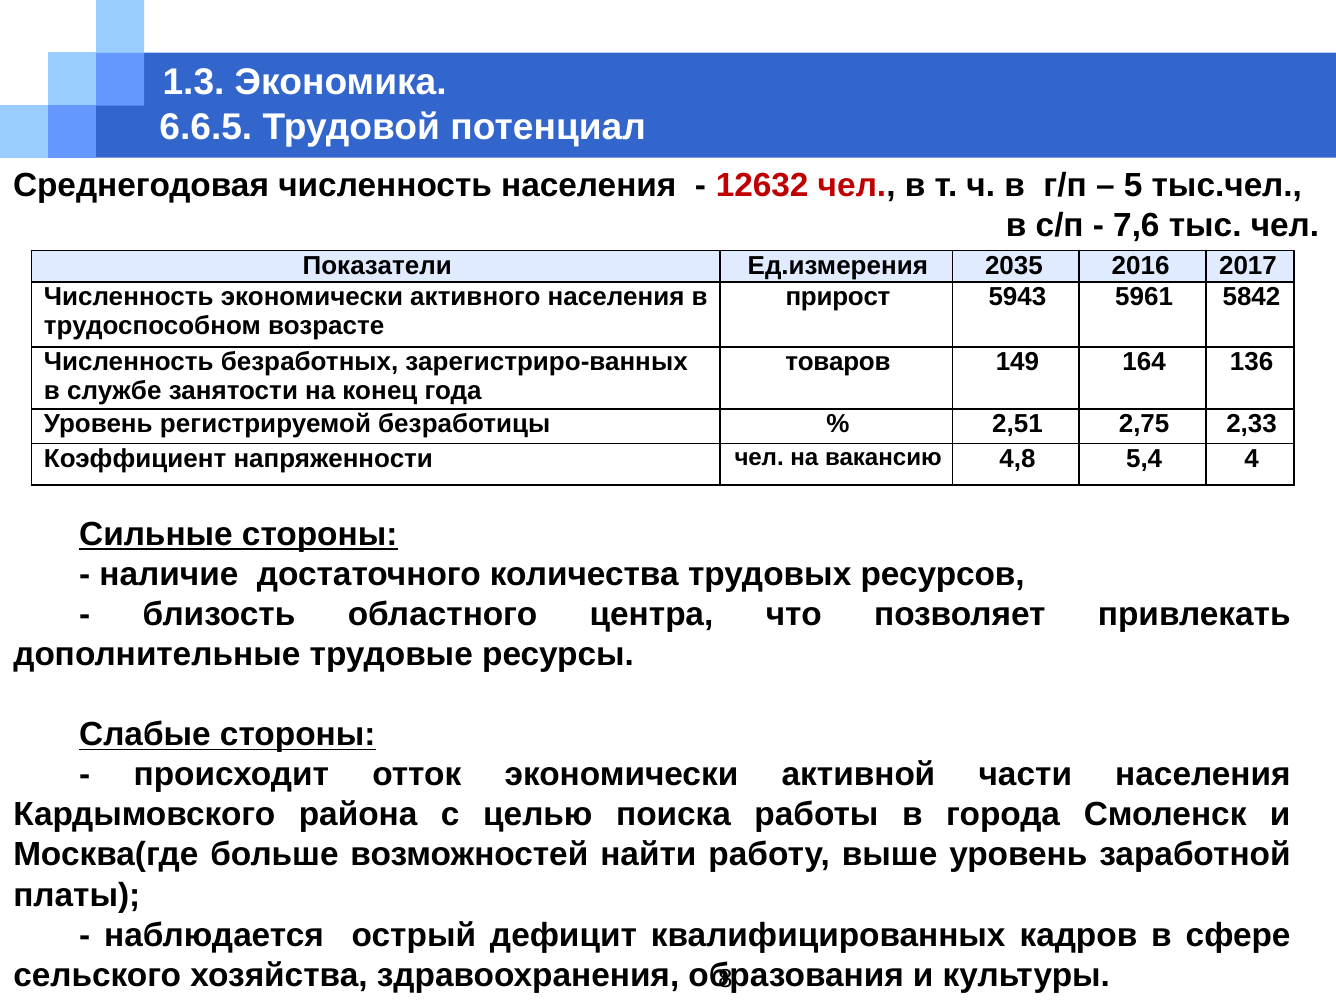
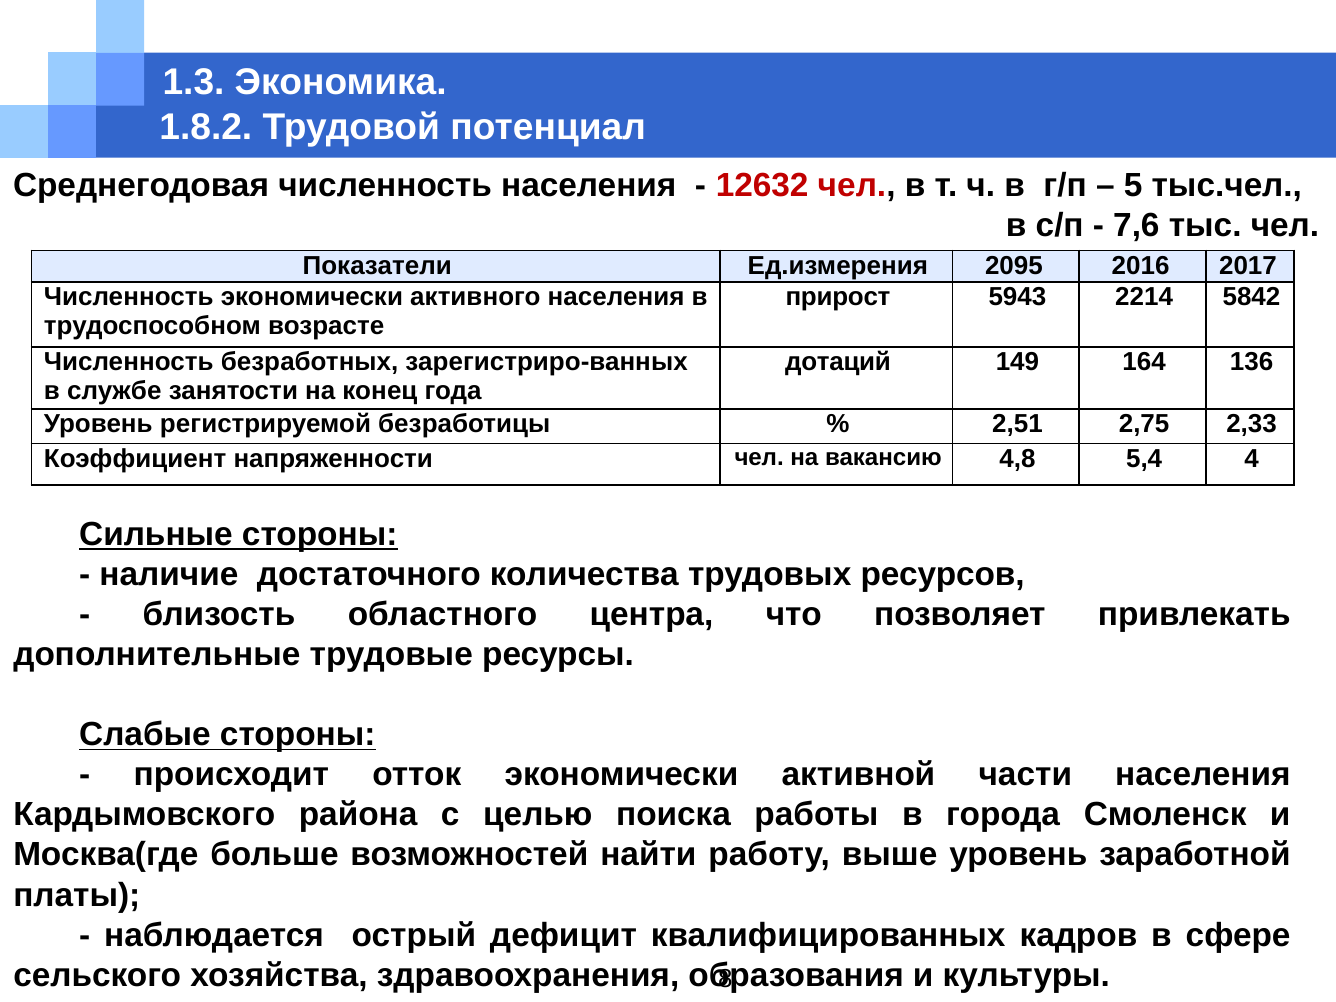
6.6.5: 6.6.5 -> 1.8.2 (206, 127)
2035: 2035 -> 2095 (1014, 266)
5961: 5961 -> 2214 (1144, 297)
товаров: товаров -> дотаций (838, 362)
